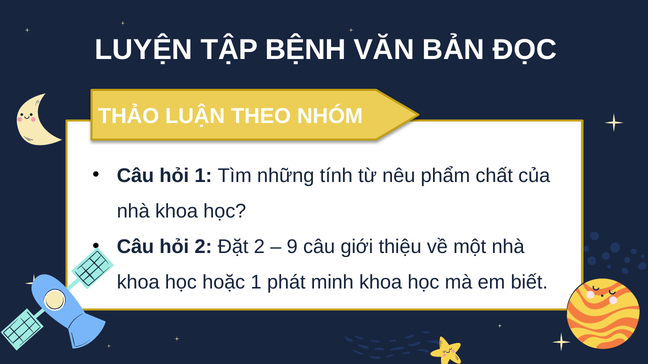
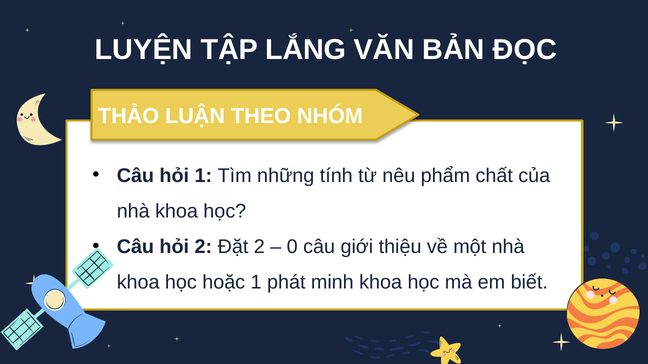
BỆNH: BỆNH -> LẮNG (306, 50)
9: 9 -> 0 (292, 247)
